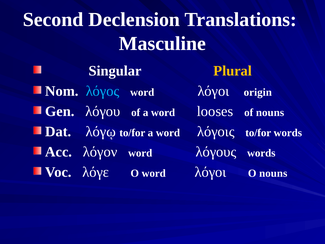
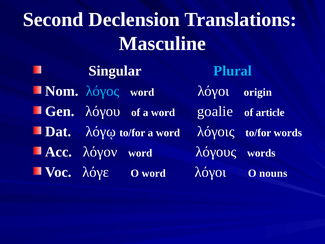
Plural colour: yellow -> light blue (233, 71)
looses: looses -> goalie (215, 111)
of nouns: nouns -> article (270, 113)
